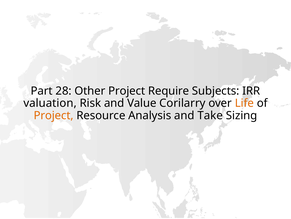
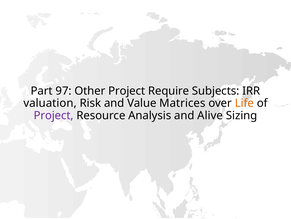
28: 28 -> 97 (64, 91)
Corilarry: Corilarry -> Matrices (182, 103)
Project colour: orange -> purple (54, 115)
Take: Take -> Alive (210, 115)
